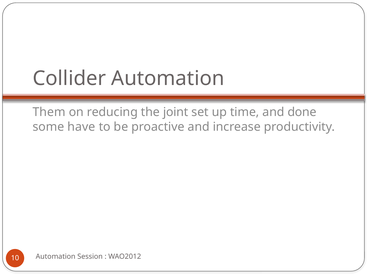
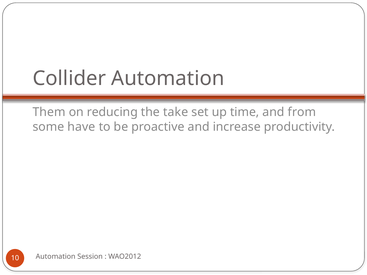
joint: joint -> take (176, 112)
done: done -> from (302, 112)
